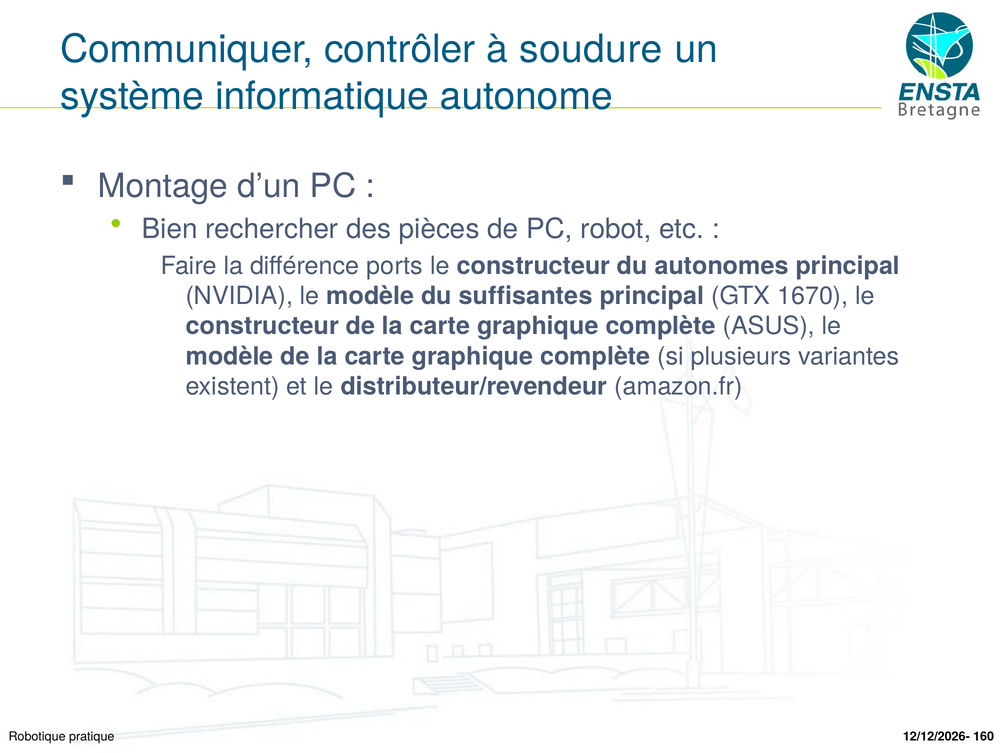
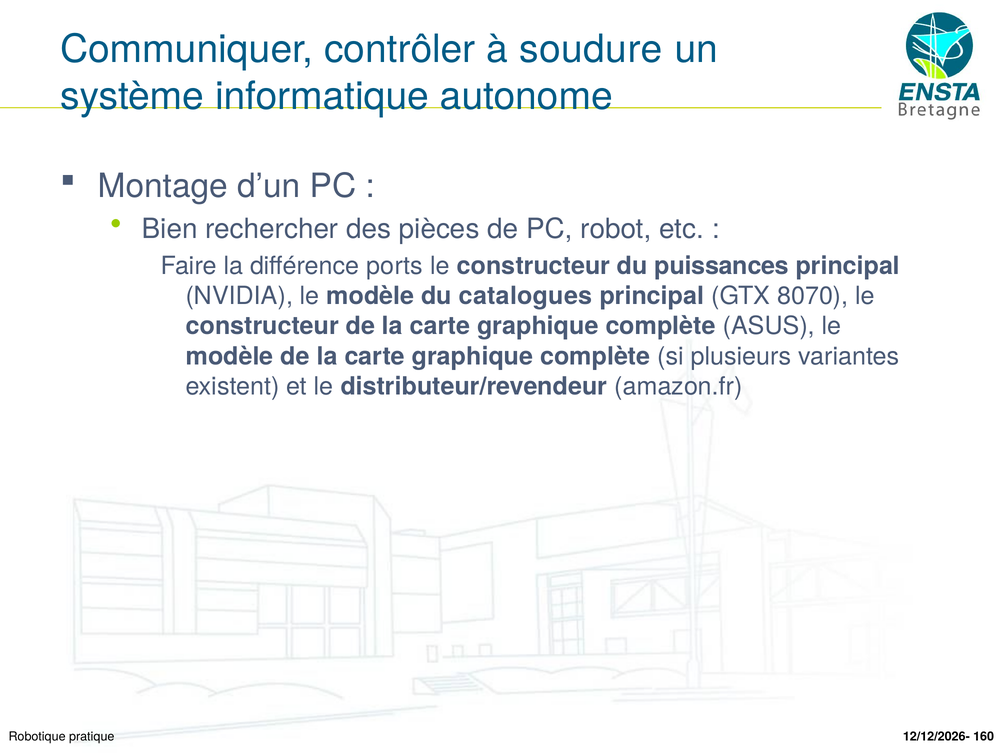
autonomes: autonomes -> puissances (722, 266)
suffisantes: suffisantes -> catalogues (526, 296)
1670: 1670 -> 8070 (813, 296)
